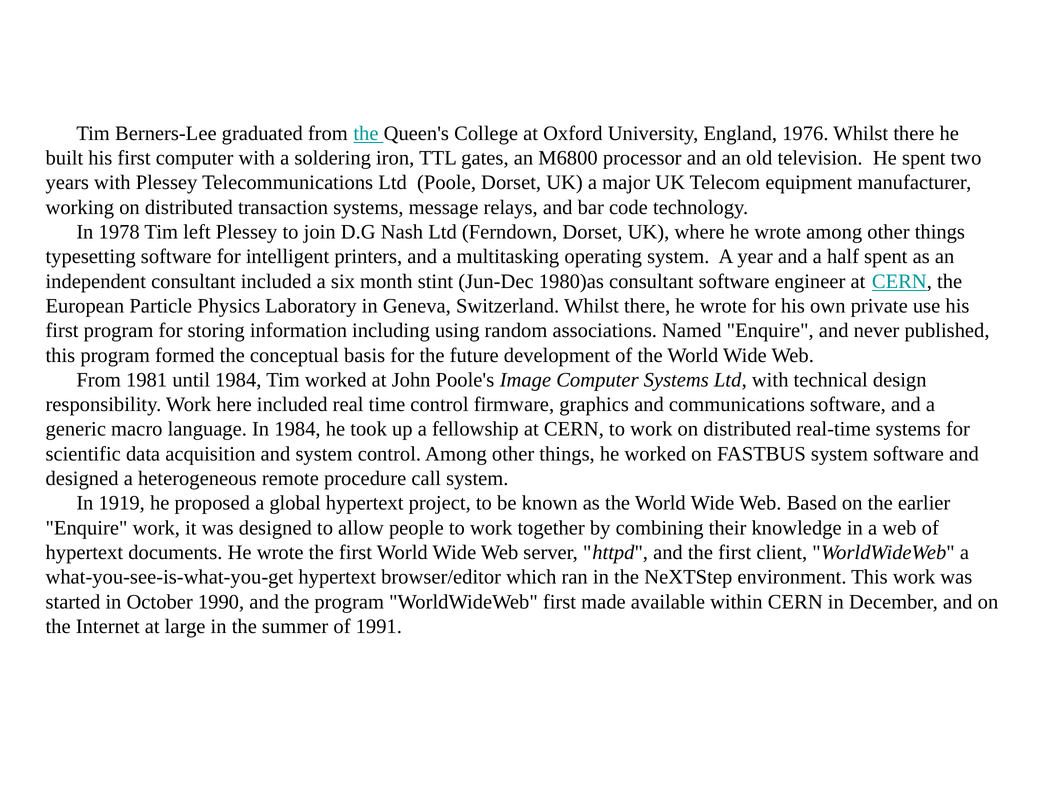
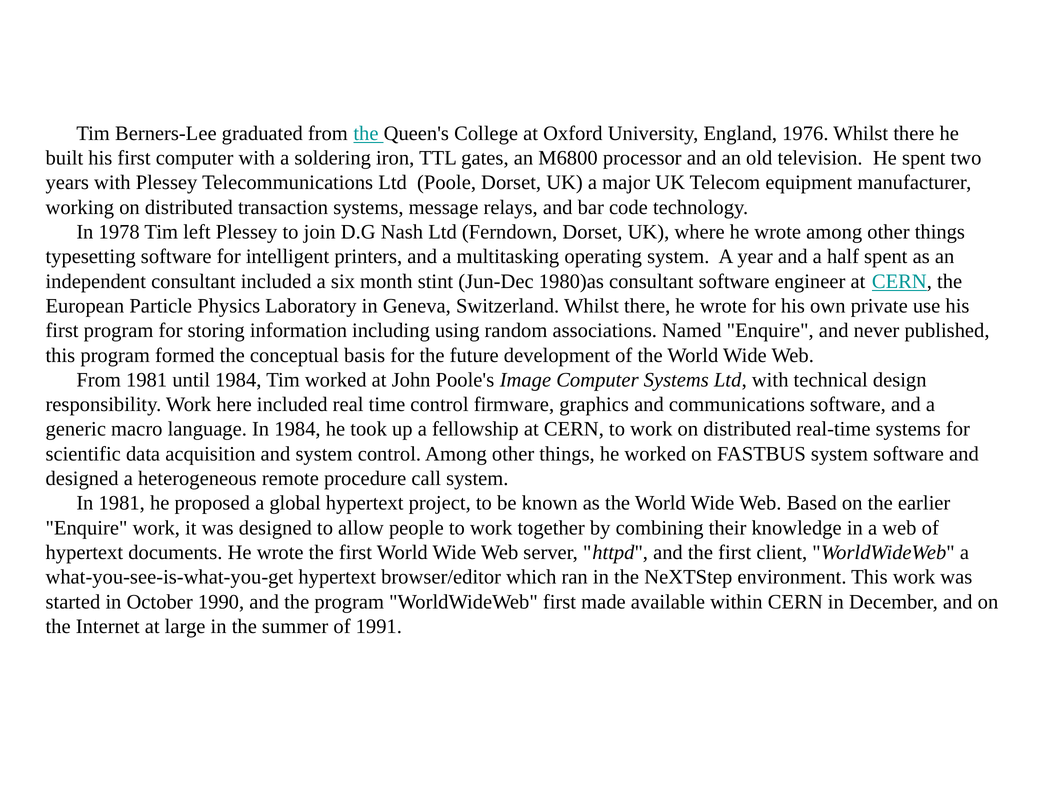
In 1919: 1919 -> 1981 (122, 503)
